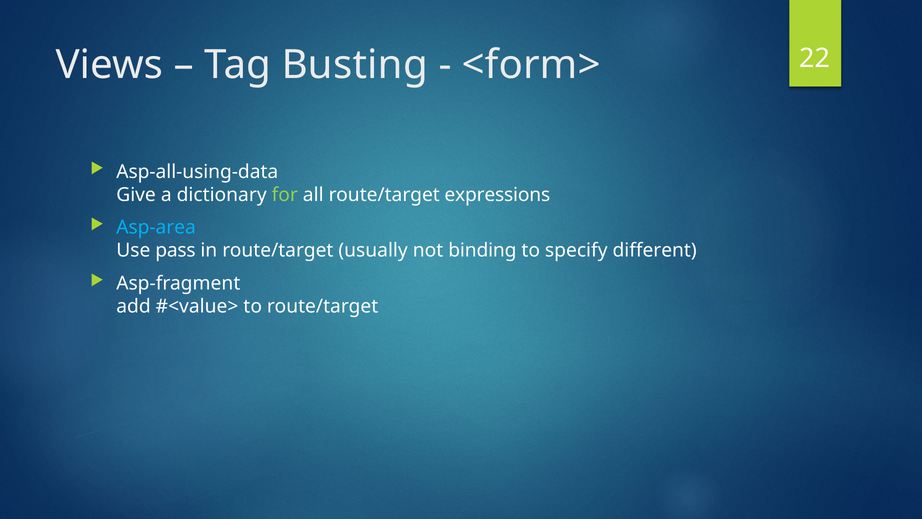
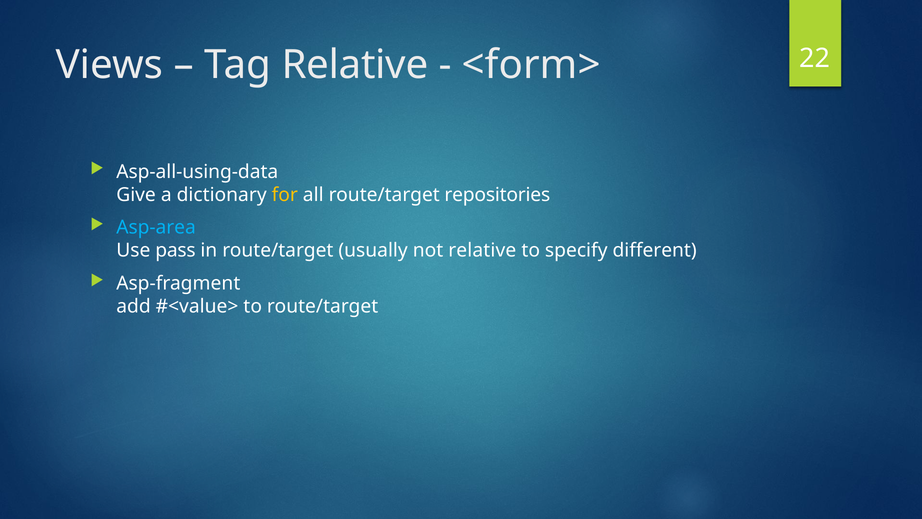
Tag Busting: Busting -> Relative (355, 65)
for colour: light green -> yellow (285, 195)
expressions: expressions -> repositories (497, 195)
not binding: binding -> relative (482, 250)
